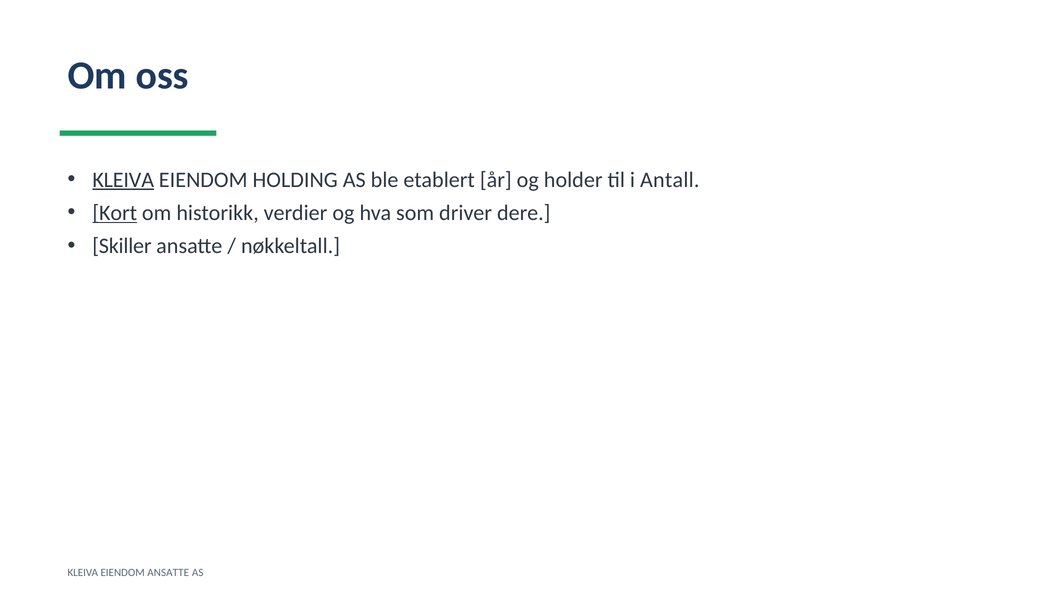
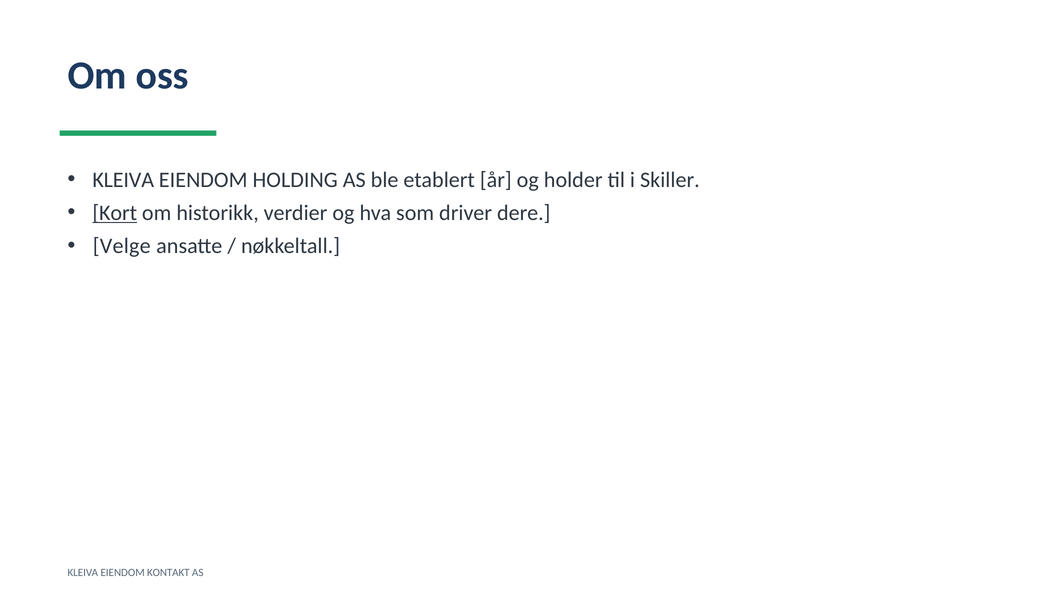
KLEIVA underline: present -> none (123, 180)
Antall: Antall -> Skiller (670, 180)
Skiller: Skiller -> Velge (122, 246)
EIENDOM ANSATTE: ANSATTE -> KONTAKT (168, 573)
